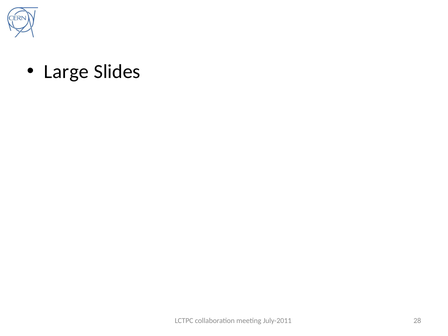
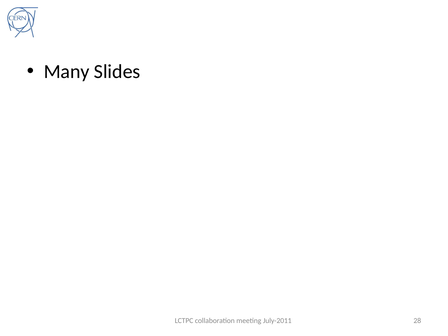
Large: Large -> Many (67, 72)
